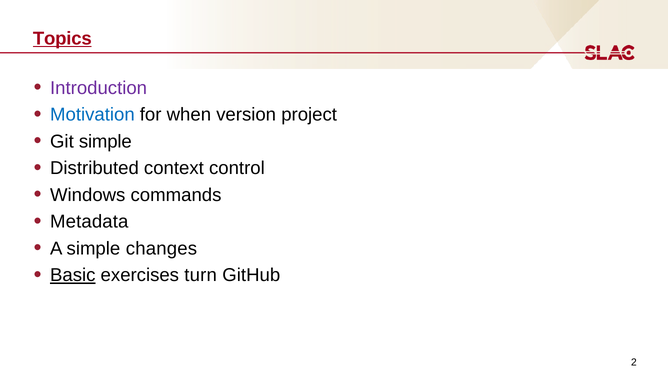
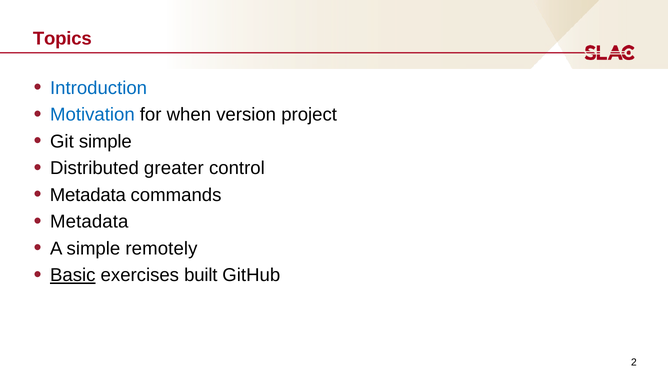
Topics underline: present -> none (62, 38)
Introduction colour: purple -> blue (99, 88)
context: context -> greater (174, 168)
Windows: Windows -> Metadata (88, 195)
changes: changes -> remotely (161, 248)
turn: turn -> built (201, 275)
